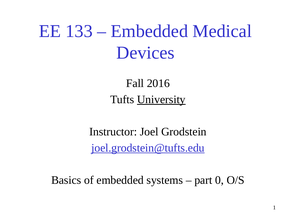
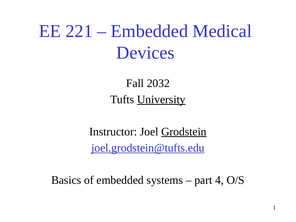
133: 133 -> 221 (79, 31)
2016: 2016 -> 2032 (158, 83)
Grodstein underline: none -> present (184, 132)
0: 0 -> 4 (219, 180)
